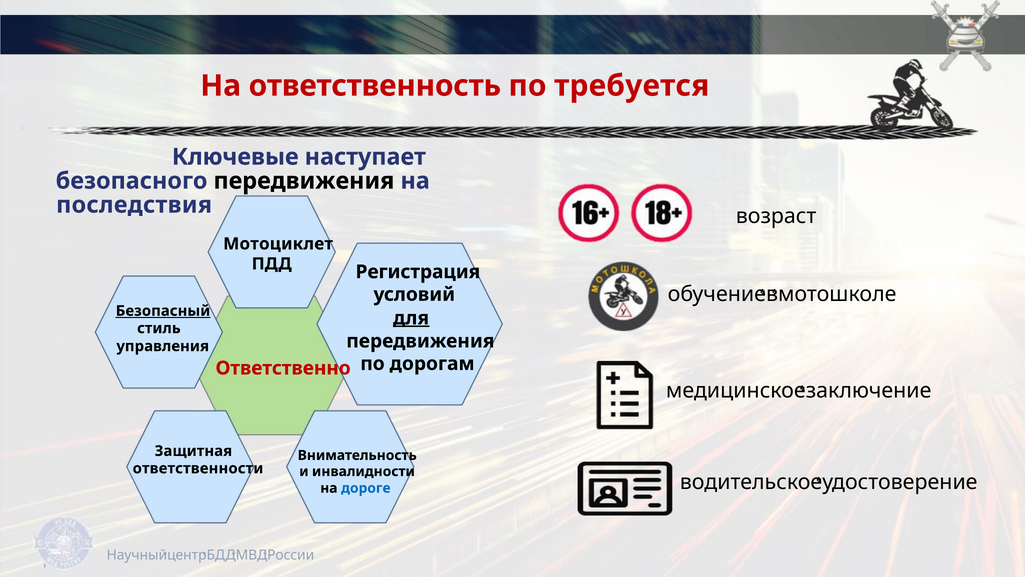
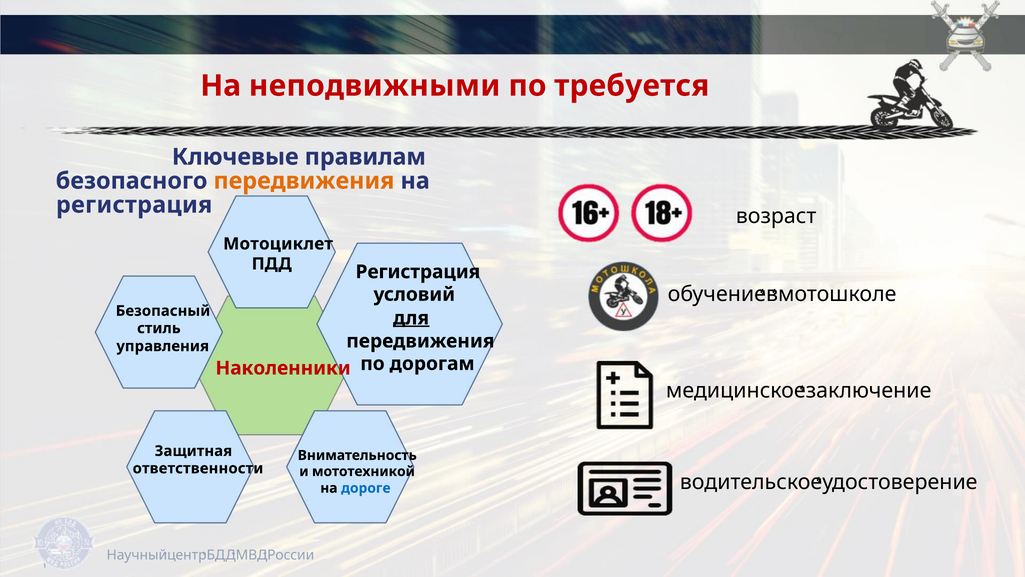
ответственность: ответственность -> неподвижными (375, 86)
наступает: наступает -> правилам (365, 157)
передвижения colour: black -> orange (304, 181)
последствия: последствия -> регистрация (134, 205)
Безопасный underline: present -> none (163, 311)
Ответственно: Ответственно -> Наколенники (283, 368)
инвалидности: инвалидности -> мототехникой (363, 471)
